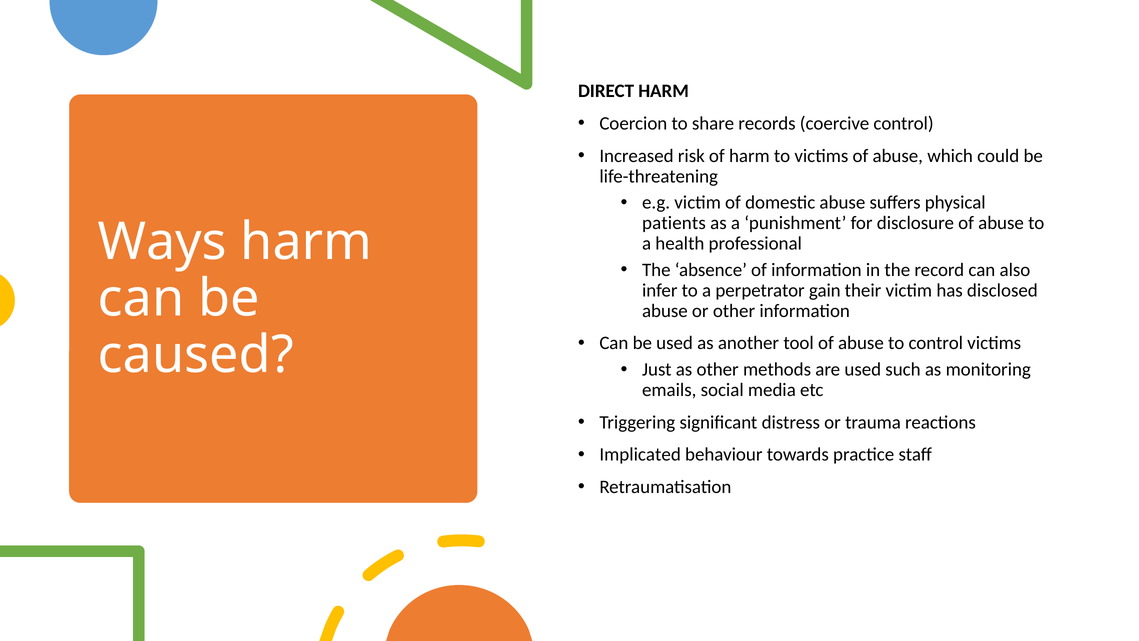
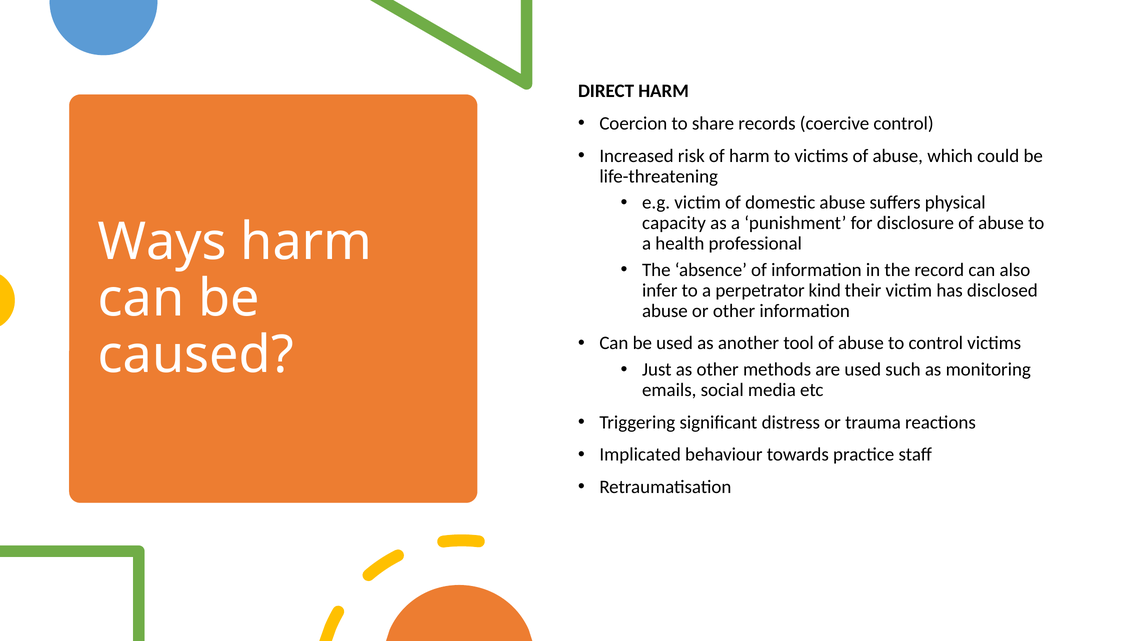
patients: patients -> capacity (674, 223)
gain: gain -> kind (825, 290)
